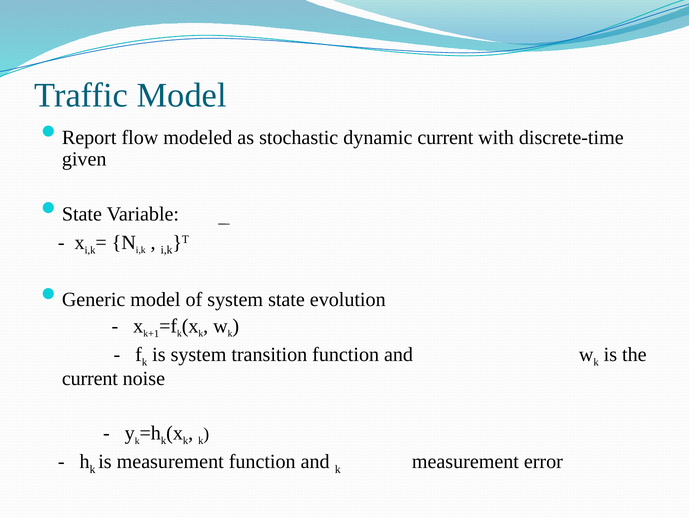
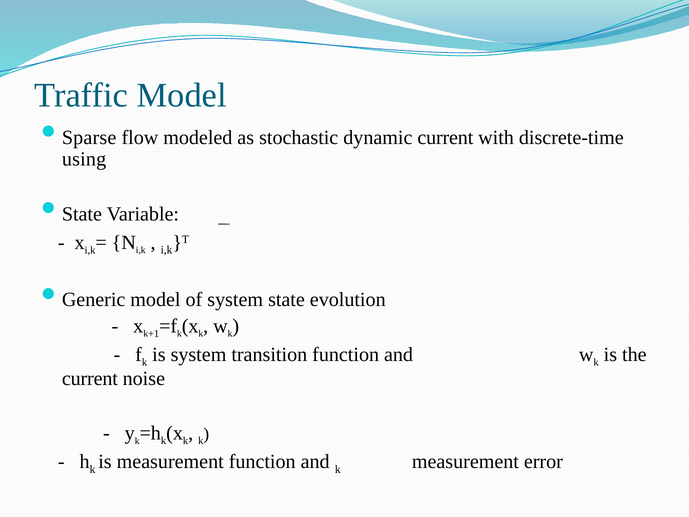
Report: Report -> Sparse (89, 137)
given: given -> using (84, 159)
